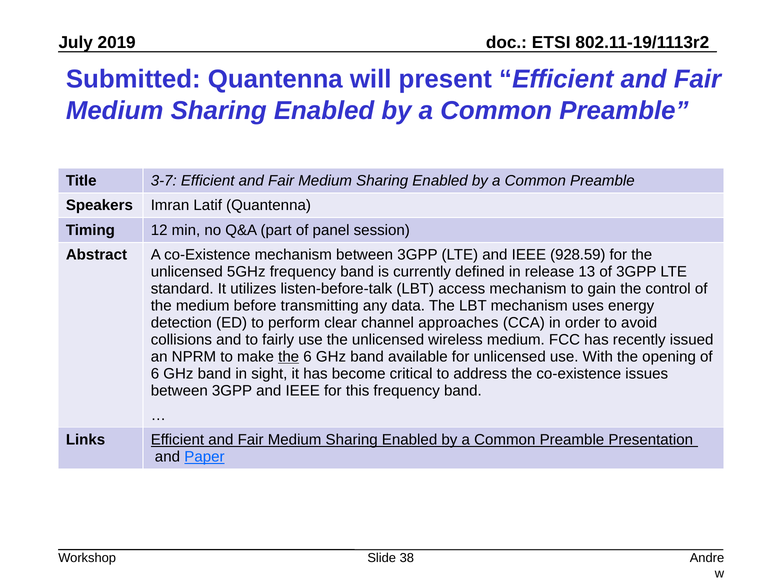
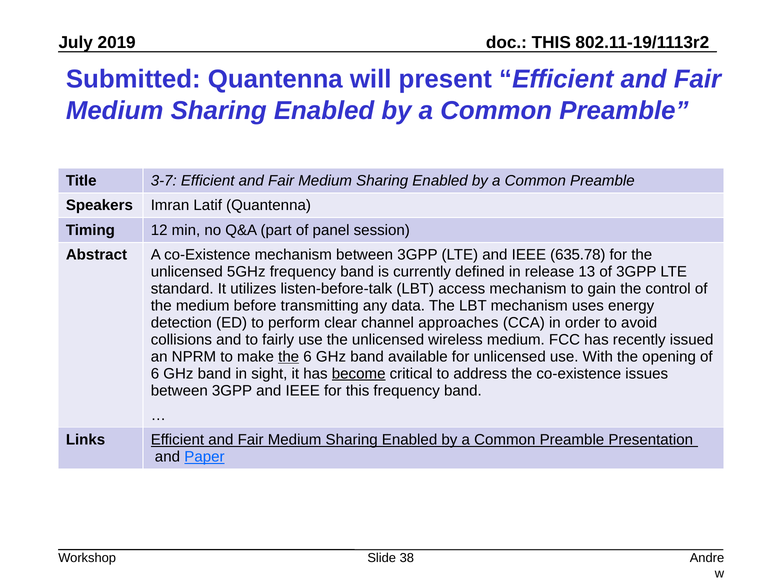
ETSI: ETSI -> THIS (551, 43)
928.59: 928.59 -> 635.78 (578, 255)
become underline: none -> present (359, 373)
